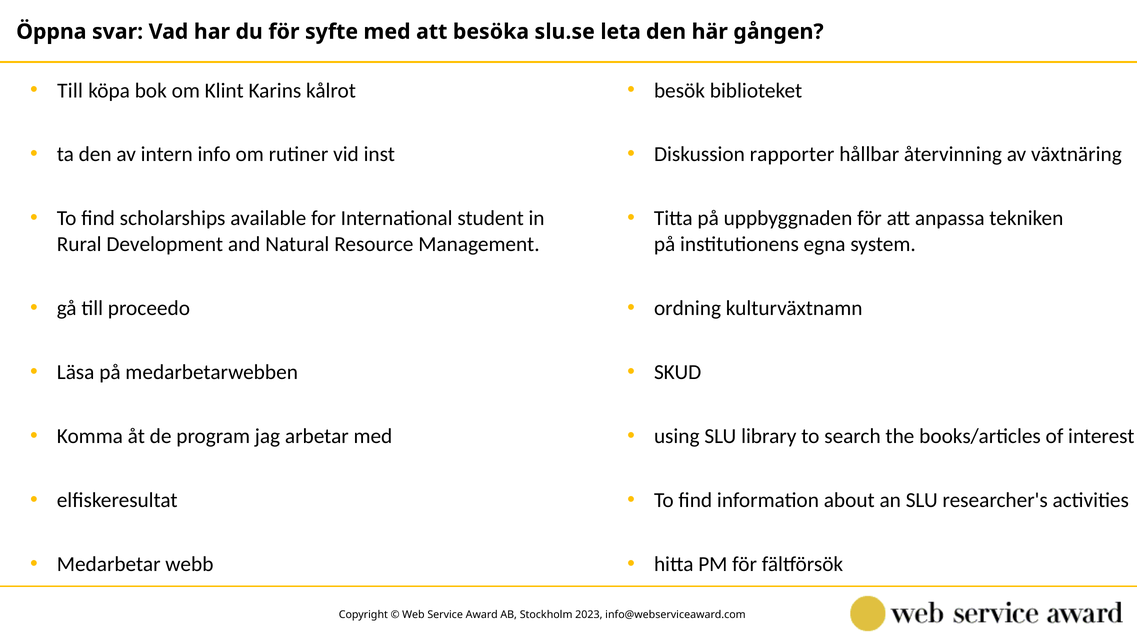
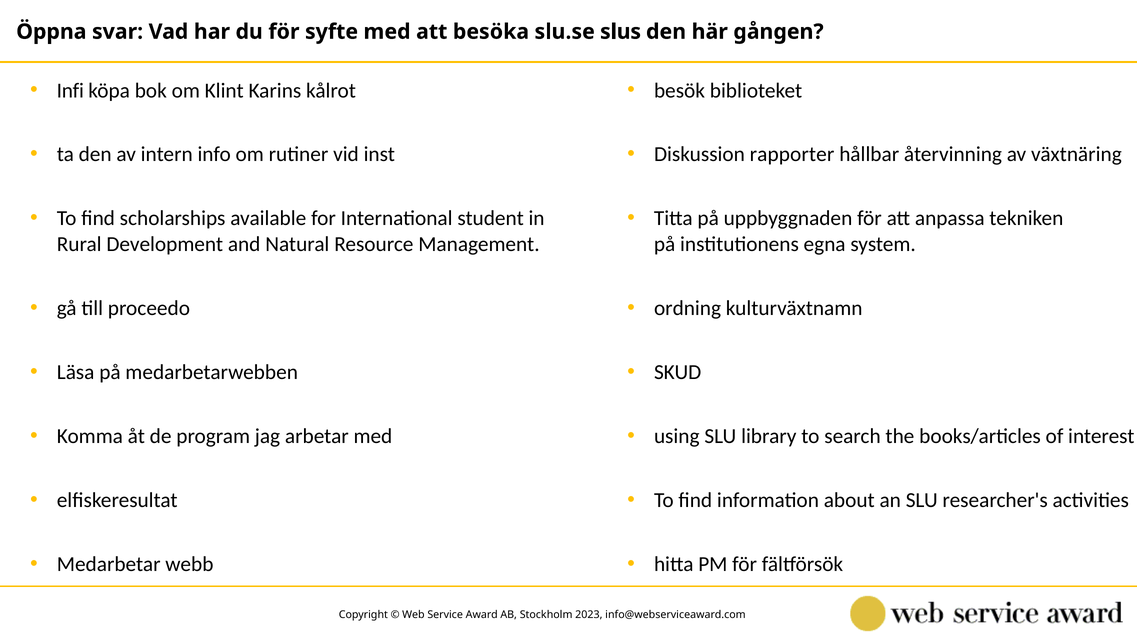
leta: leta -> slus (621, 32)
Till: Till -> Infi (70, 90)
